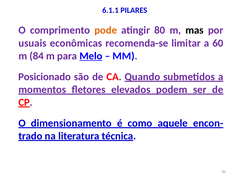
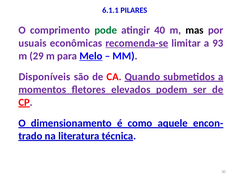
pode colour: orange -> green (106, 30)
80: 80 -> 40 (160, 30)
recomenda-se underline: none -> present (137, 43)
60: 60 -> 93 (218, 43)
84: 84 -> 29 (37, 56)
Posicionado: Posicionado -> Disponíveis (44, 77)
